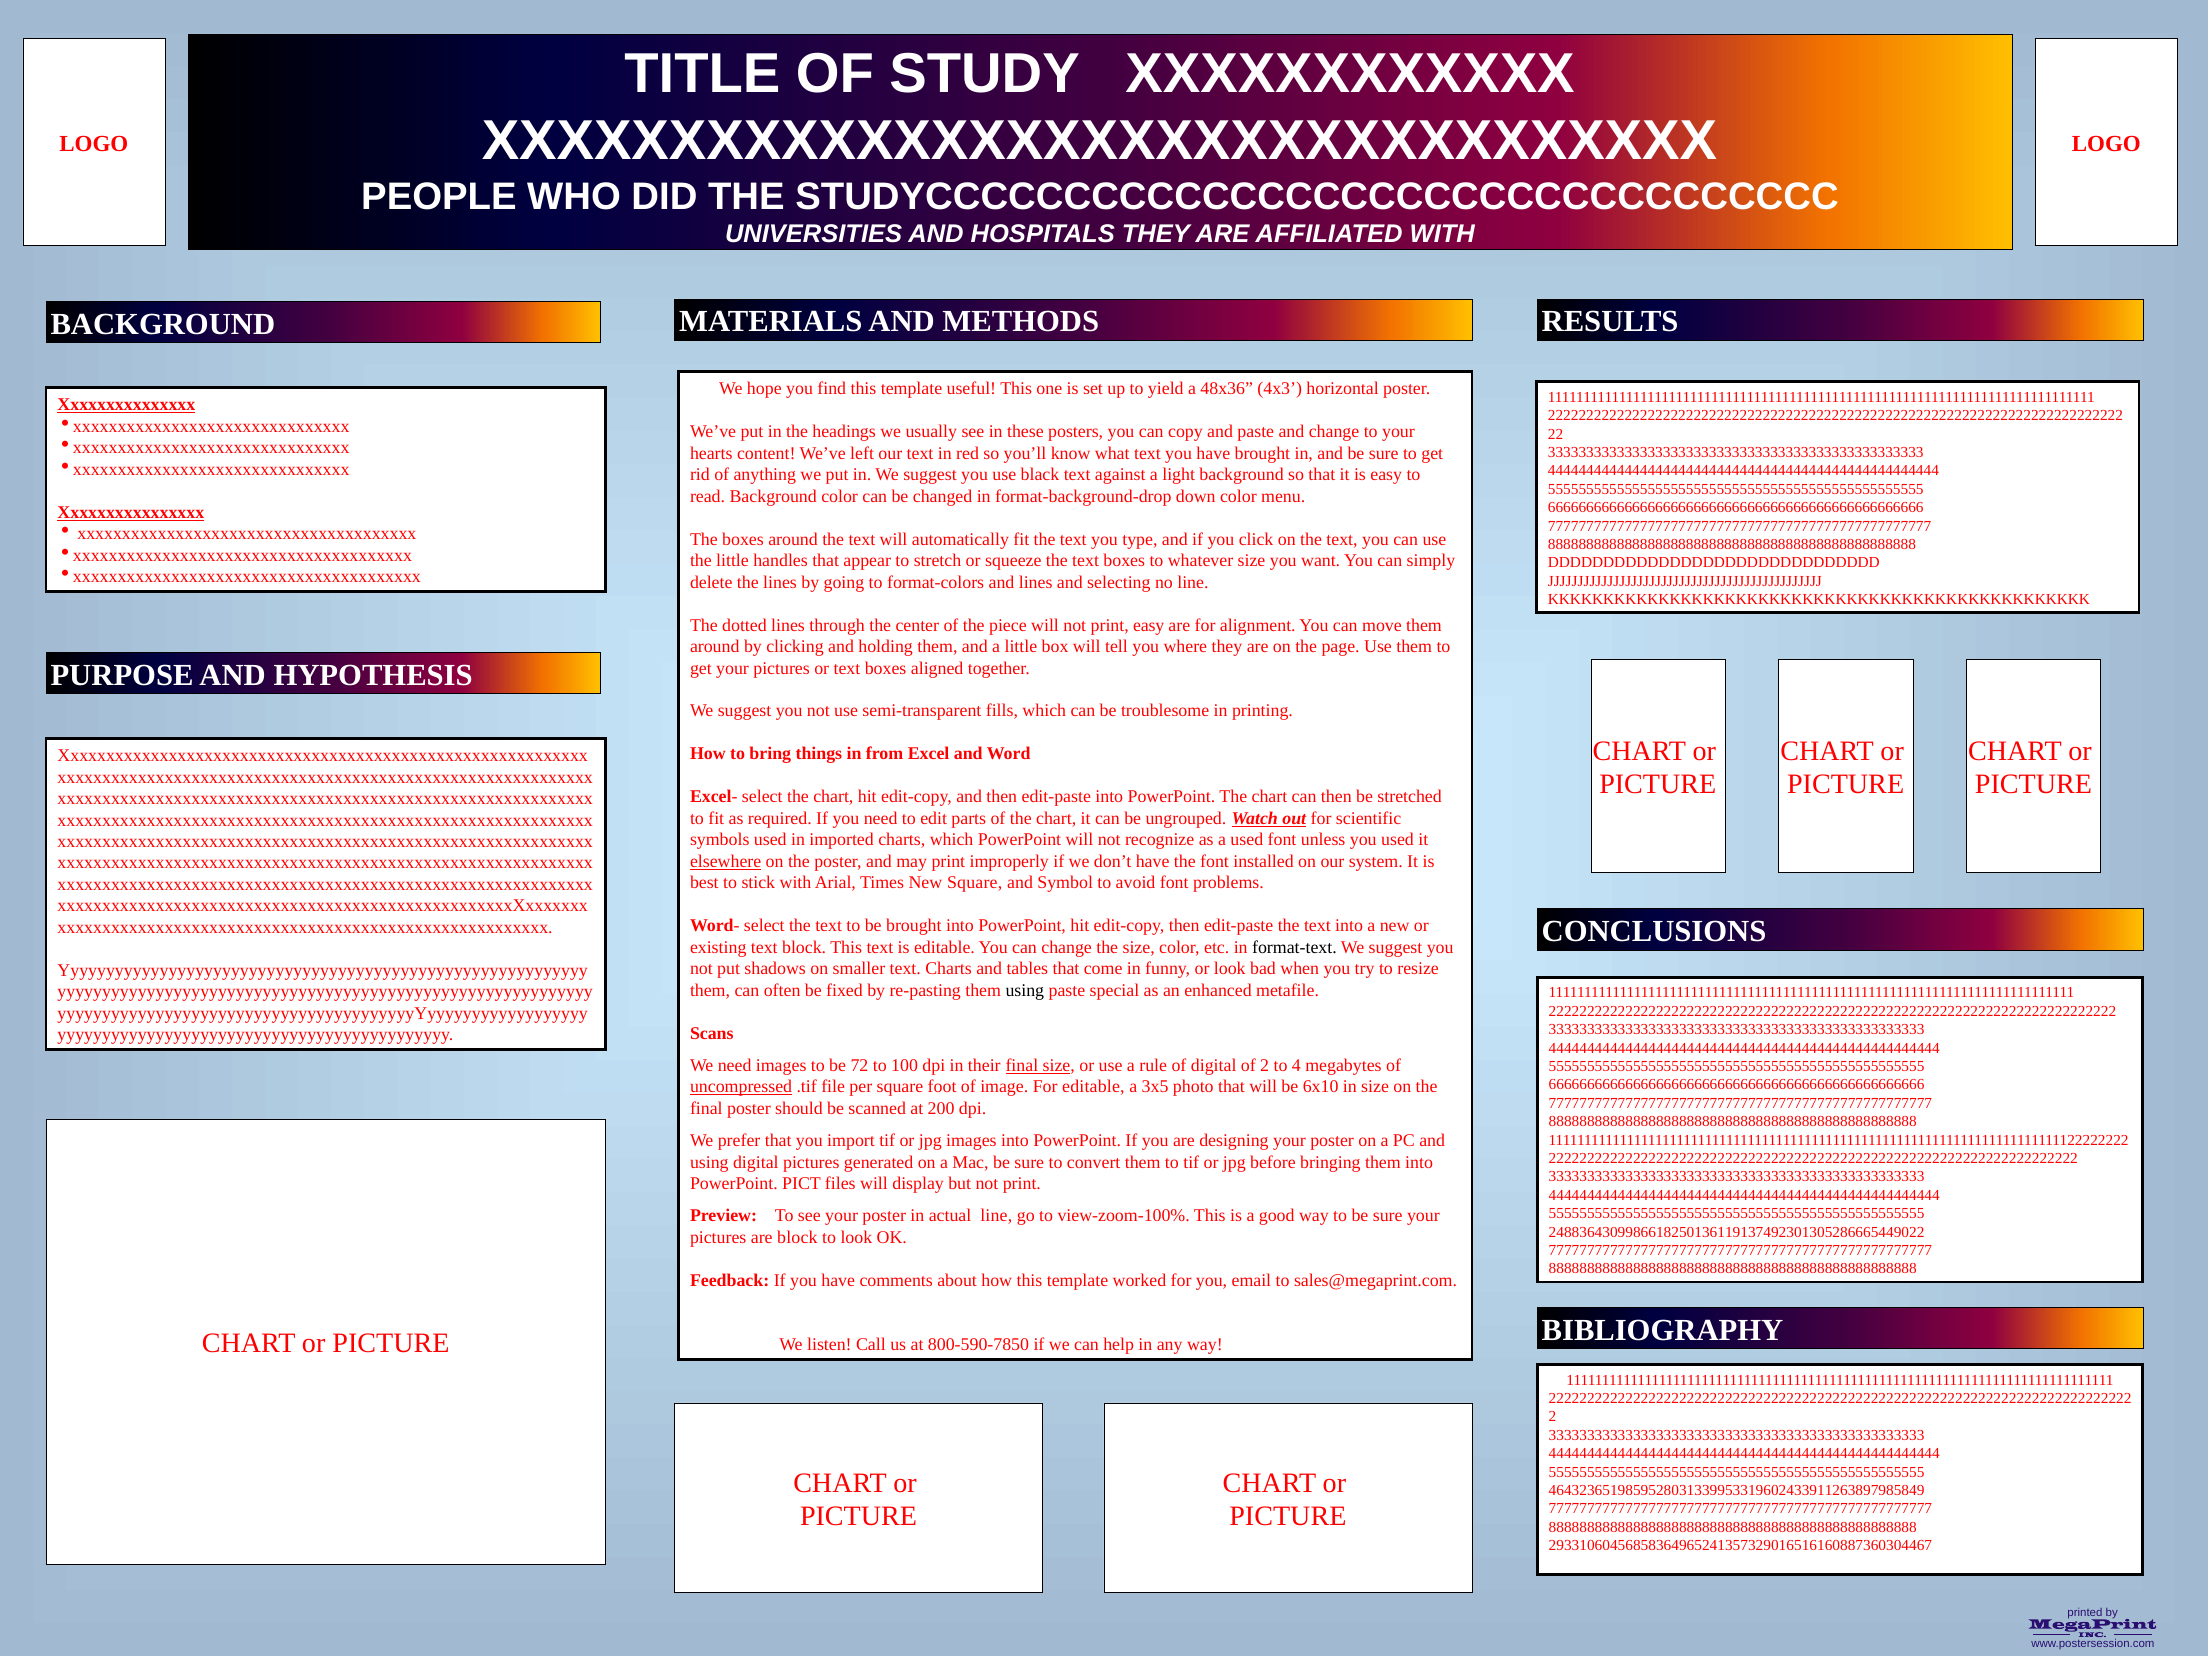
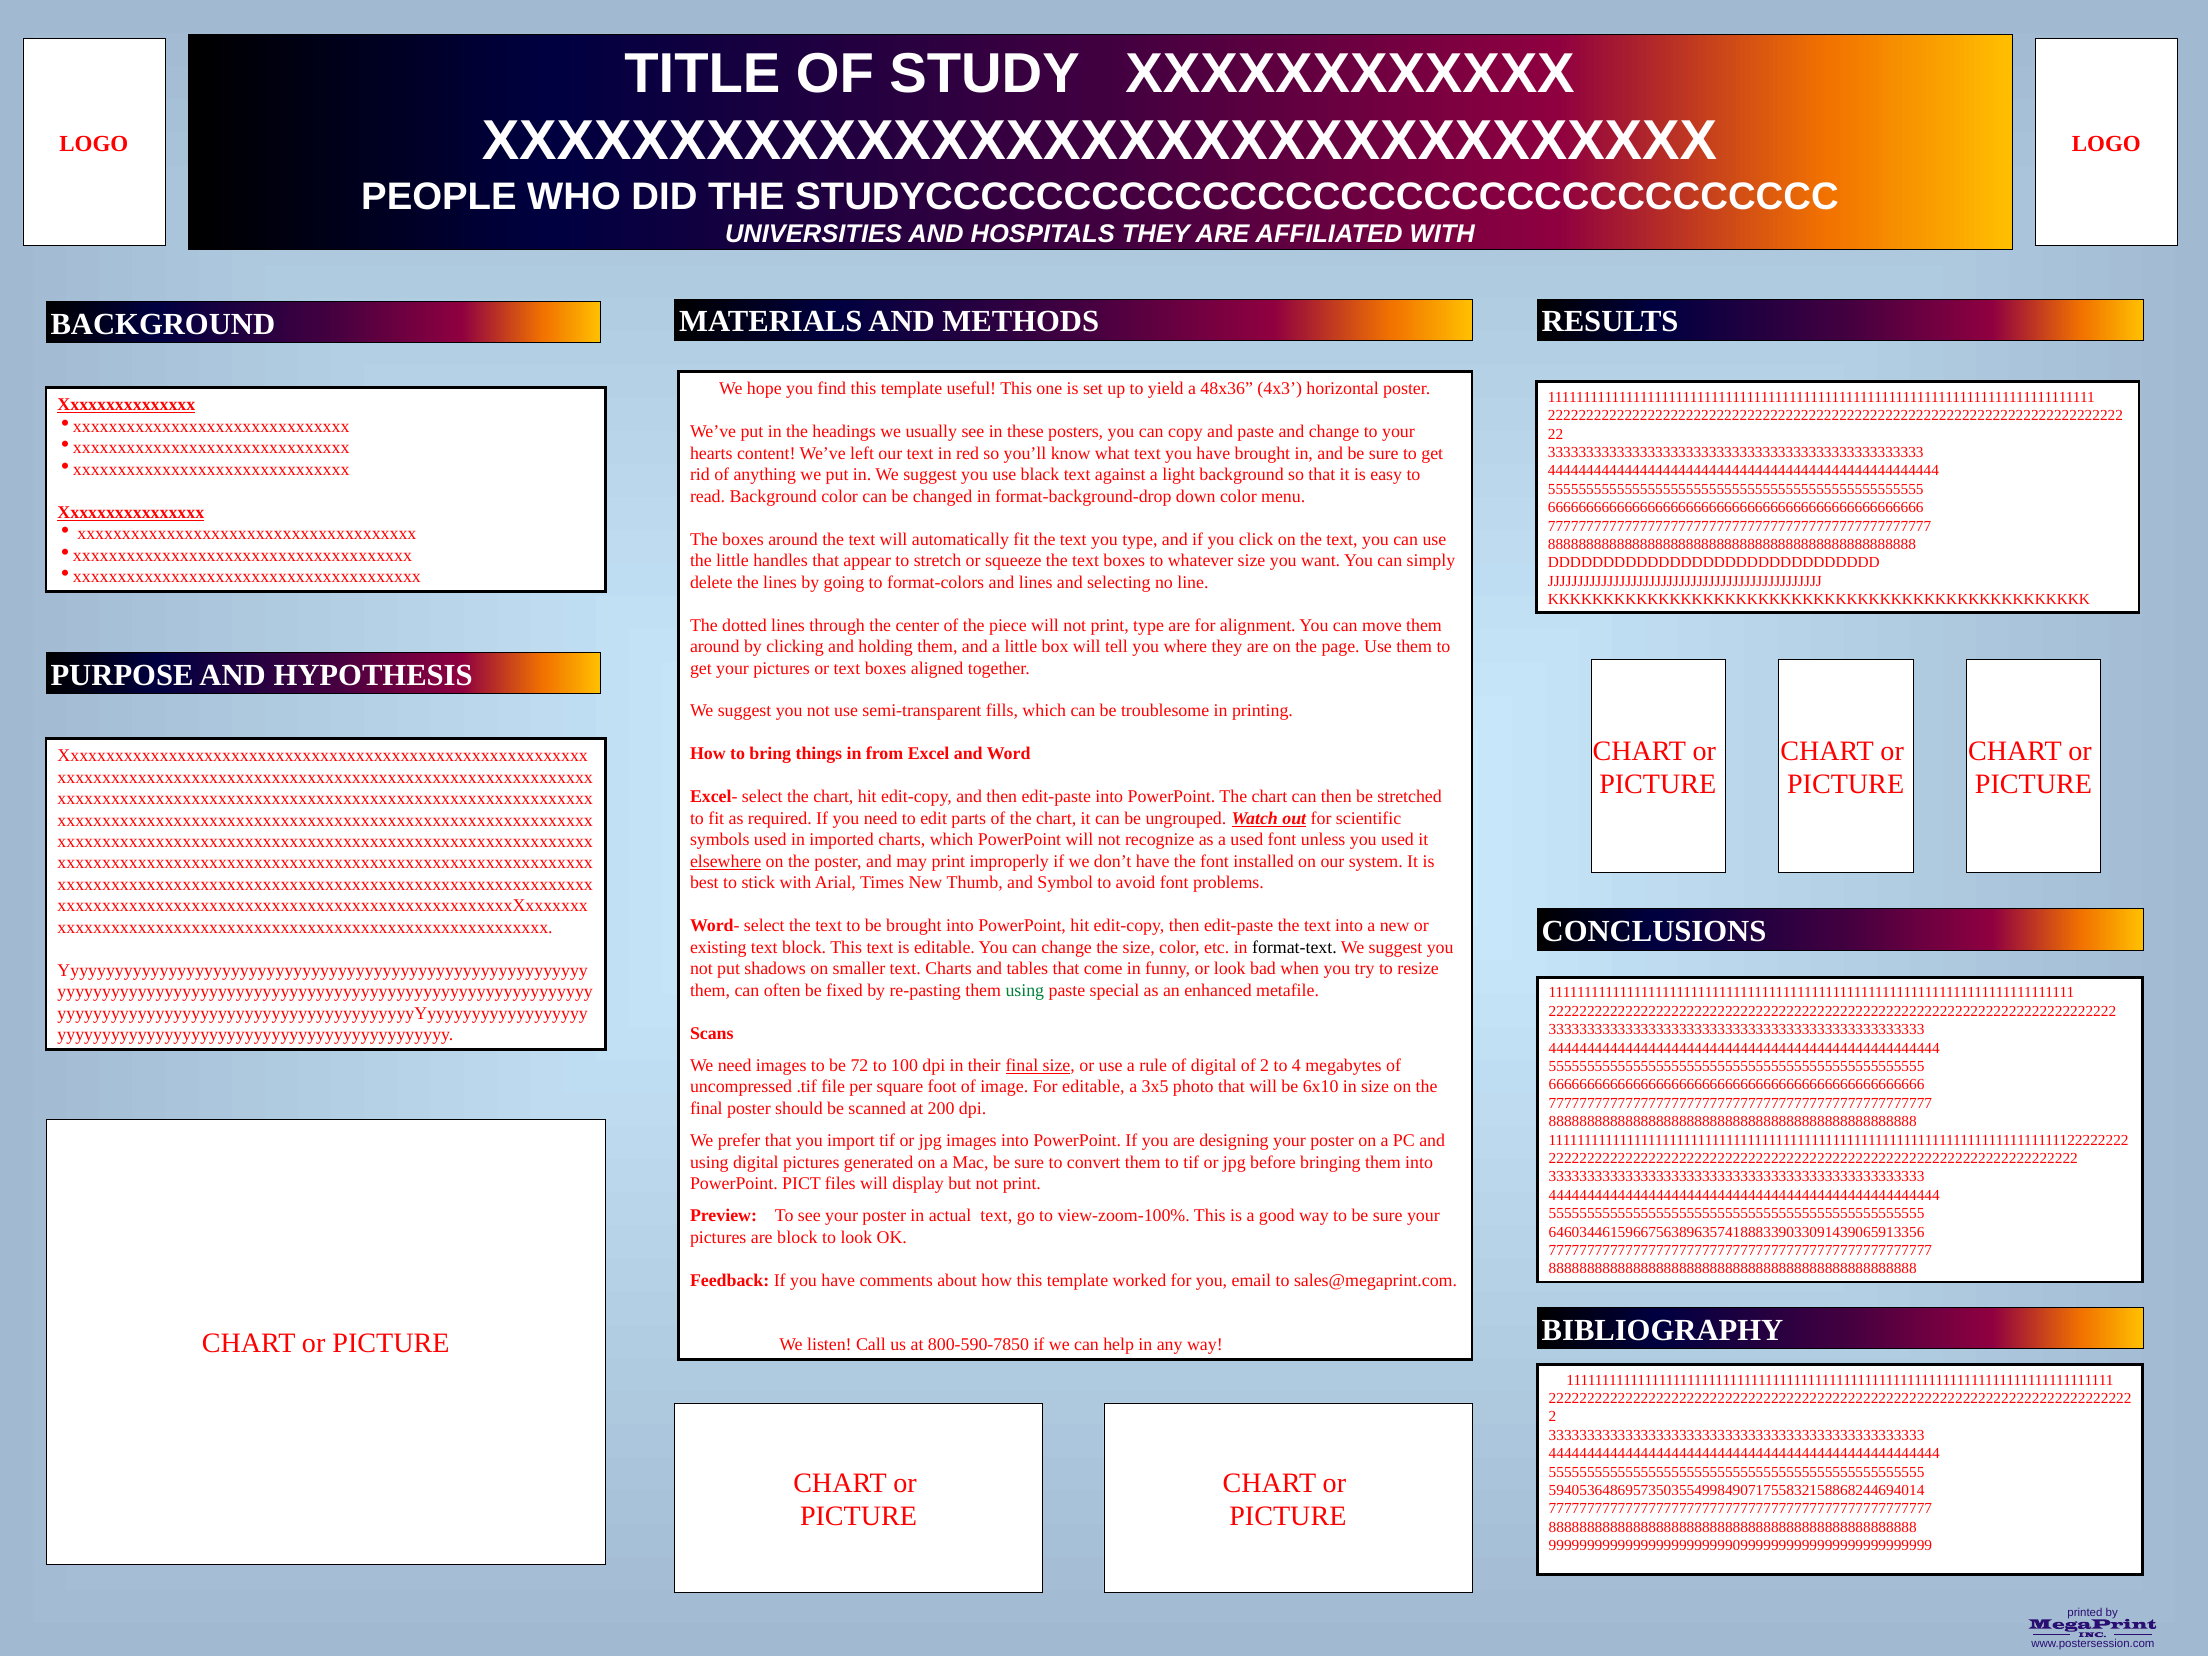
print easy: easy -> type (1149, 625)
New Square: Square -> Thumb (975, 883)
using colour: black -> green (1025, 990)
uncompressed underline: present -> none (741, 1087)
actual line: line -> text (996, 1216)
2488364309986618250136119137492301305286665449022: 2488364309986618250136119137492301305286665449022 -> 6460344615966756389635741888339033091439065913356 (1737, 1232)
4643236519859528031339953319602433911263897985849: 4643236519859528031339953319602433911263897985849 -> 5940536486957350355499849071755832158868244694014 (1737, 1490)
29331060456858364965241357329016516160887360304467: 29331060456858364965241357329016516160887360304467 -> 99999999999999999999999909999999999999999999999999 (1740, 1546)
